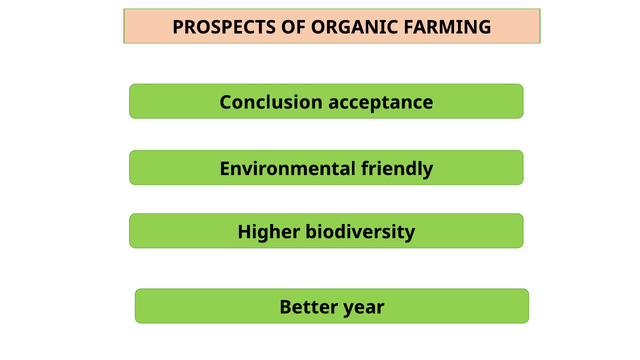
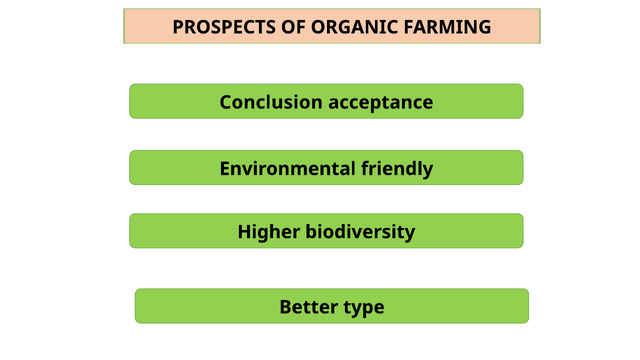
year: year -> type (364, 307)
